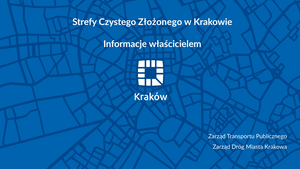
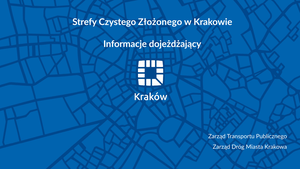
właścicielem: właścicielem -> dojeżdżający (175, 44)
